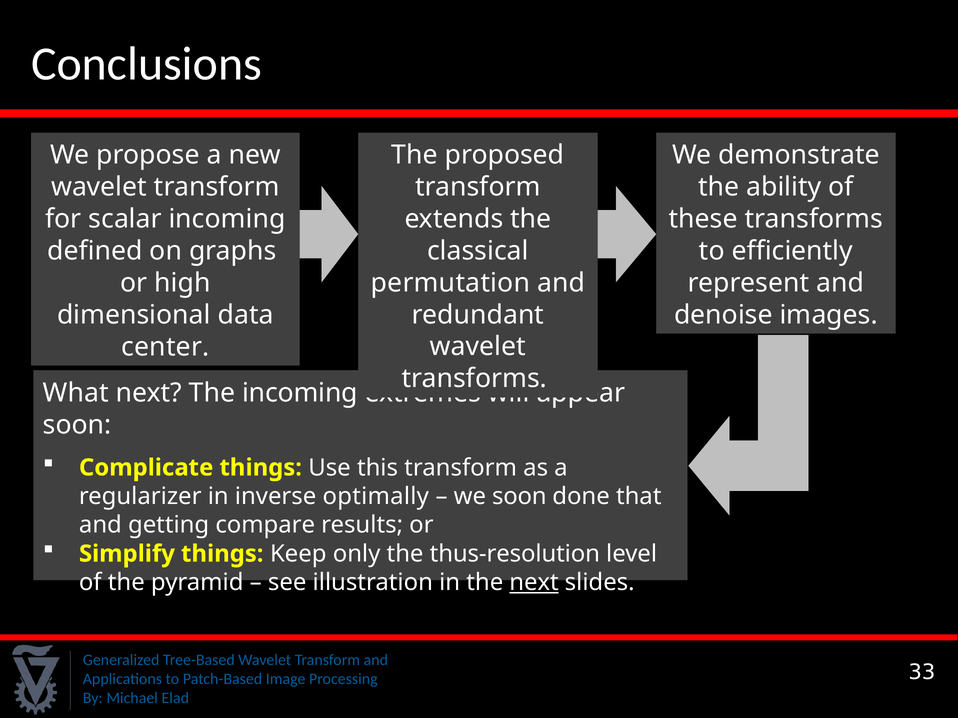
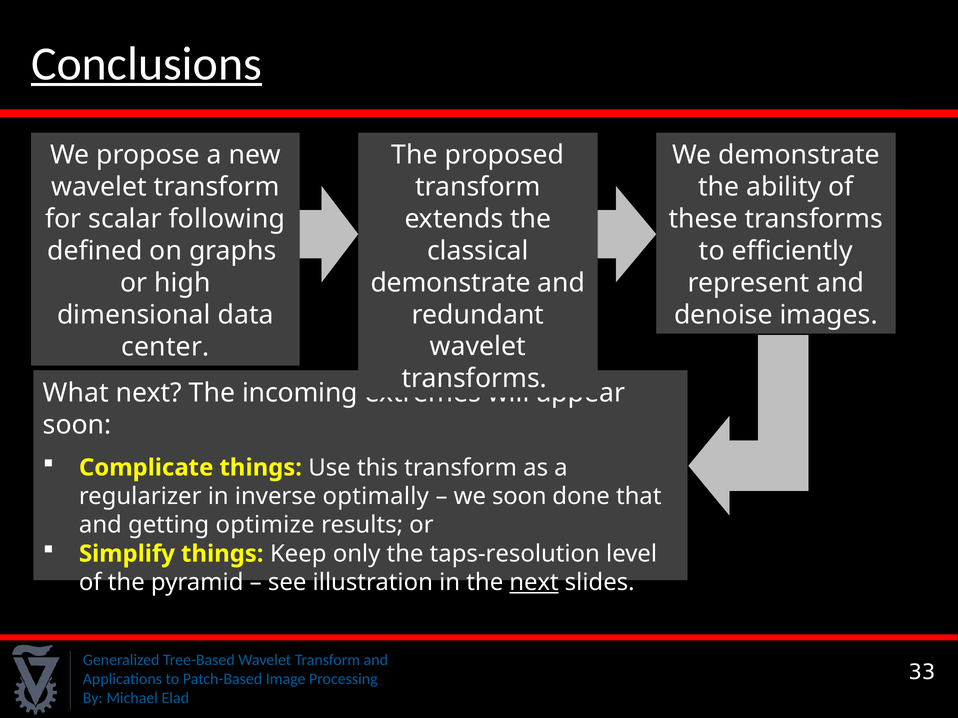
Conclusions underline: none -> present (147, 64)
scalar incoming: incoming -> following (227, 219)
permutation: permutation -> demonstrate (451, 283)
compare: compare -> optimize (265, 525)
thus-resolution: thus-resolution -> taps-resolution (515, 554)
